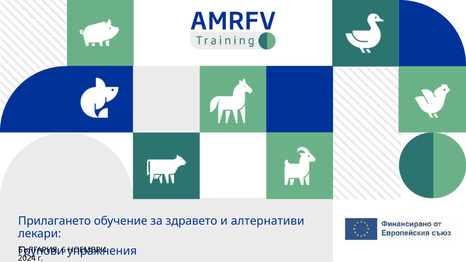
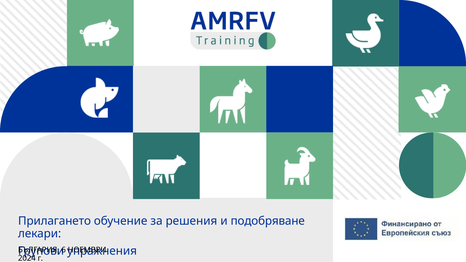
здравето: здравето -> решения (191, 221)
алтернативи: алтернативи -> подобряване (268, 221)
